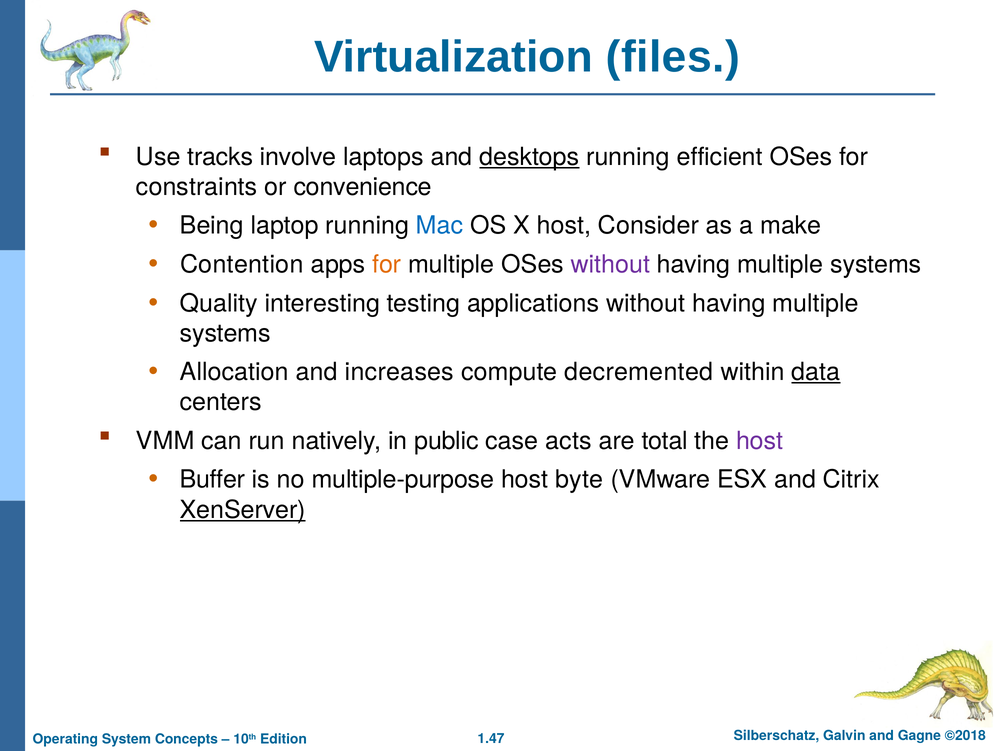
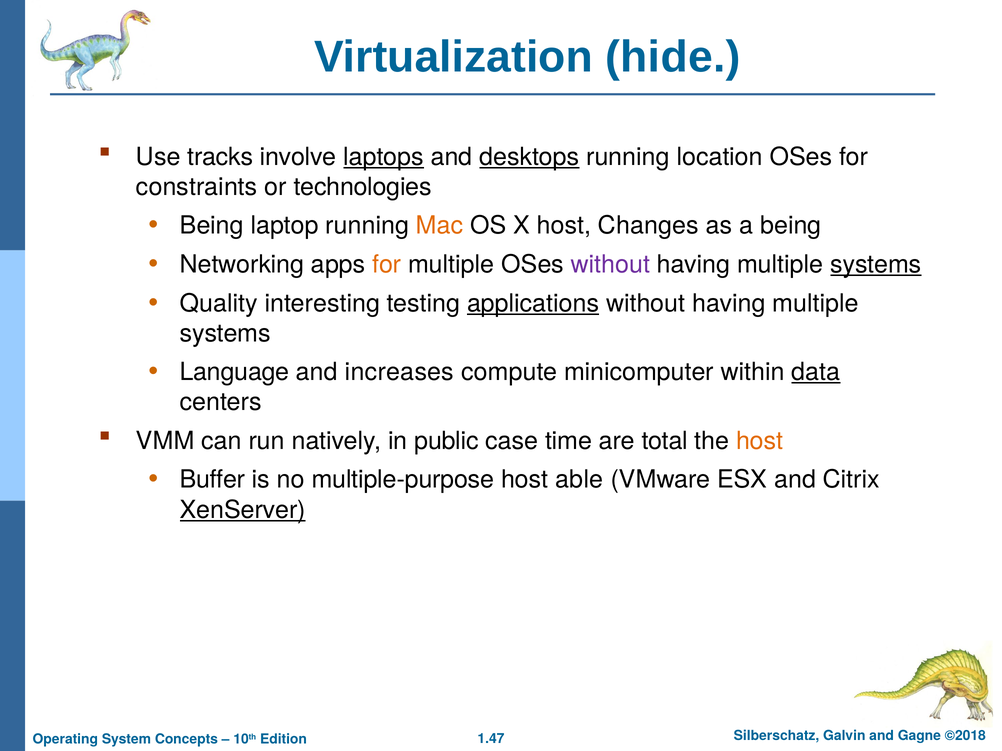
files: files -> hide (673, 57)
laptops underline: none -> present (384, 157)
efficient: efficient -> location (720, 157)
convenience: convenience -> technologies (363, 187)
Mac colour: blue -> orange (440, 226)
Consider: Consider -> Changes (648, 226)
a make: make -> being (791, 226)
Contention: Contention -> Networking (242, 265)
systems underline: none -> present (876, 265)
applications underline: none -> present (533, 303)
Allocation: Allocation -> Language (234, 372)
decremented: decremented -> minicomputer (639, 372)
acts: acts -> time (569, 441)
host colour: purple -> orange (760, 441)
byte: byte -> able (579, 480)
